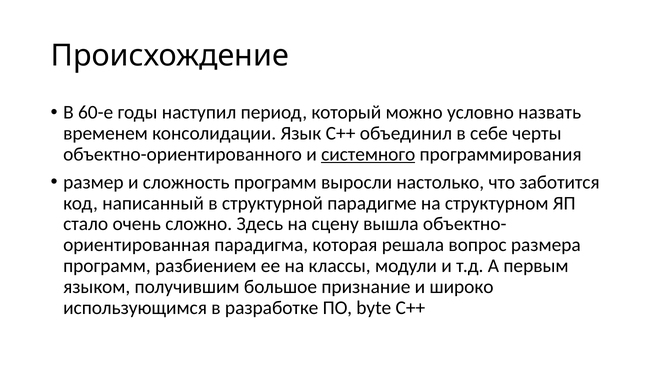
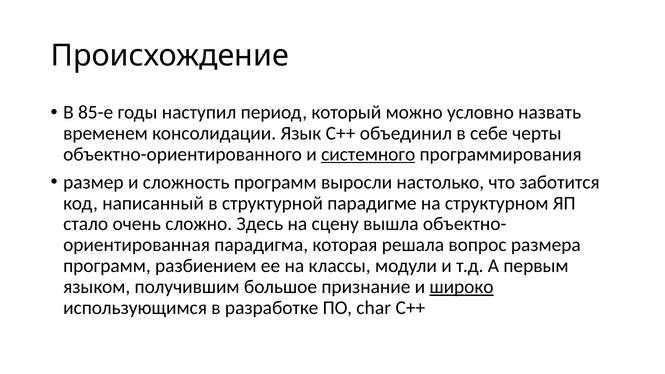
60-е: 60-е -> 85-е (96, 112)
широко underline: none -> present (462, 287)
byte: byte -> char (374, 308)
